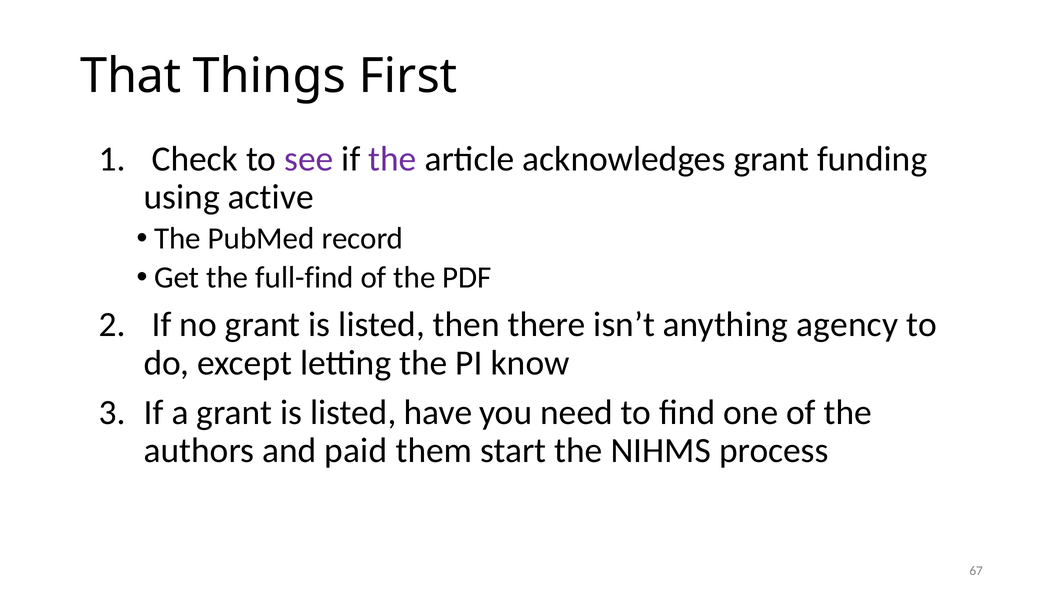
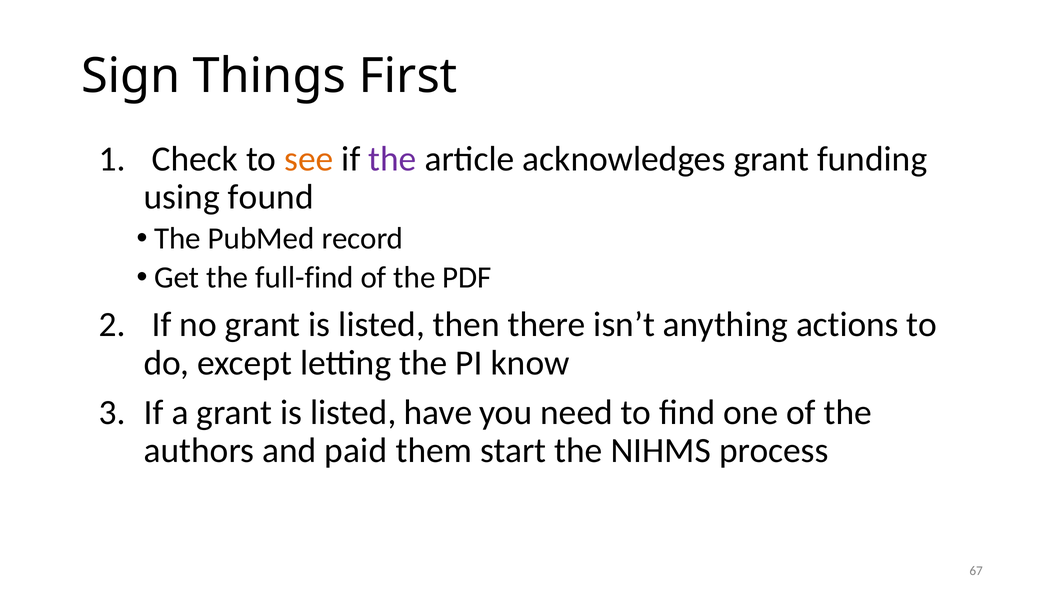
That: That -> Sign (131, 76)
see colour: purple -> orange (309, 159)
active: active -> found (271, 197)
agency: agency -> actions (847, 325)
